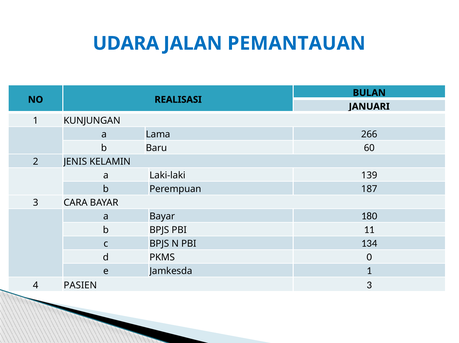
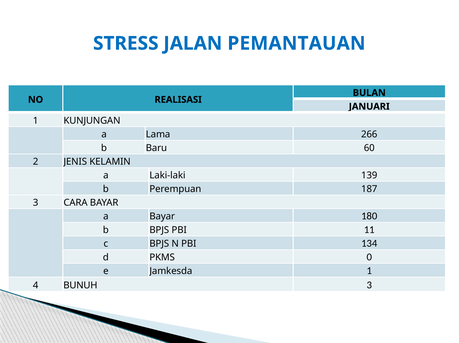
UDARA: UDARA -> STRESS (126, 43)
PASIEN: PASIEN -> BUNUH (80, 285)
